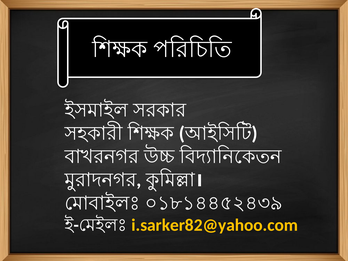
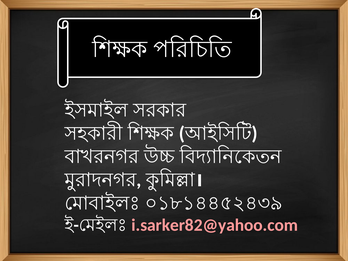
i.sarker82@yahoo.com colour: yellow -> pink (215, 225)
